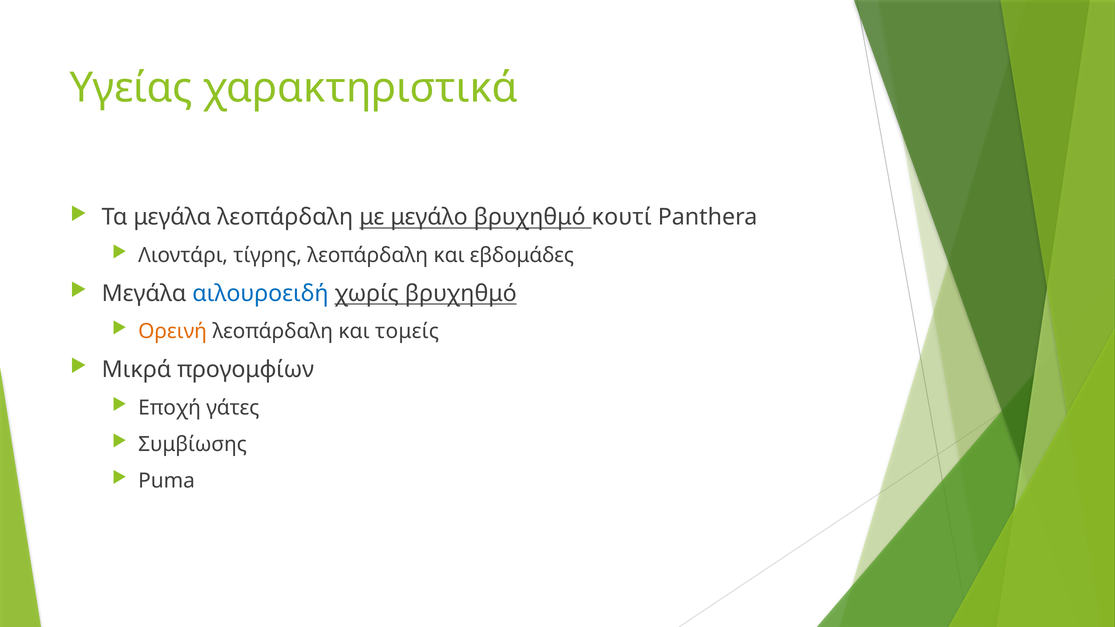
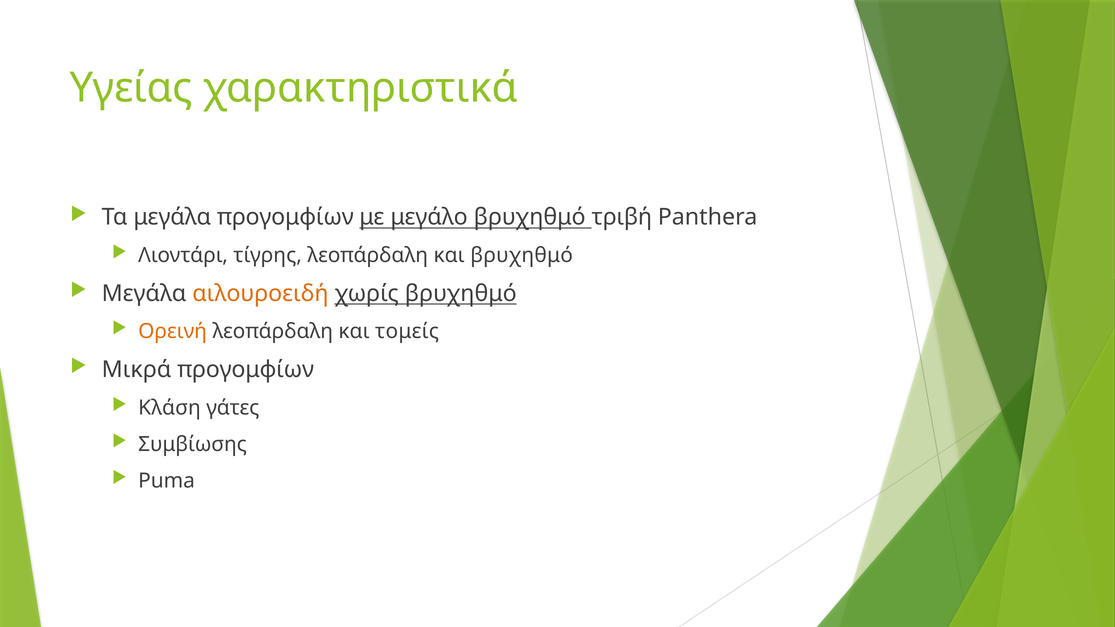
μεγάλα λεοπάρδαλη: λεοπάρδαλη -> προγομφίων (285, 217)
κουτί: κουτί -> τριβή (622, 217)
και εβδομάδες: εβδομάδες -> βρυχηθμό (522, 255)
αιλουροειδή colour: blue -> orange (260, 294)
Εποχή: Εποχή -> Κλάση (170, 408)
